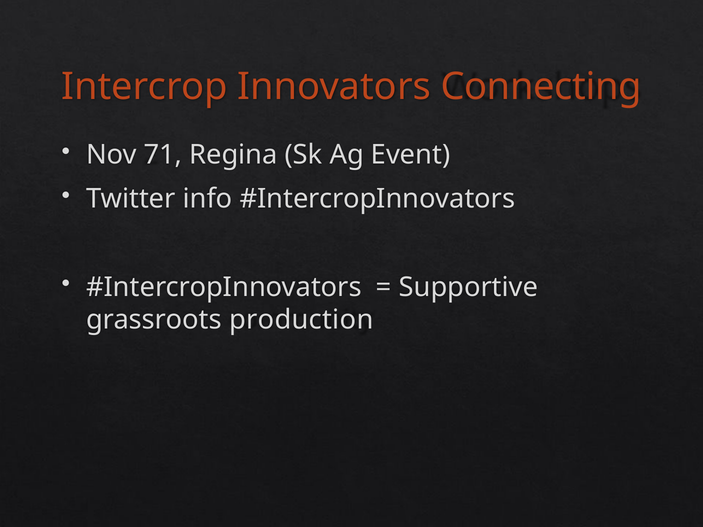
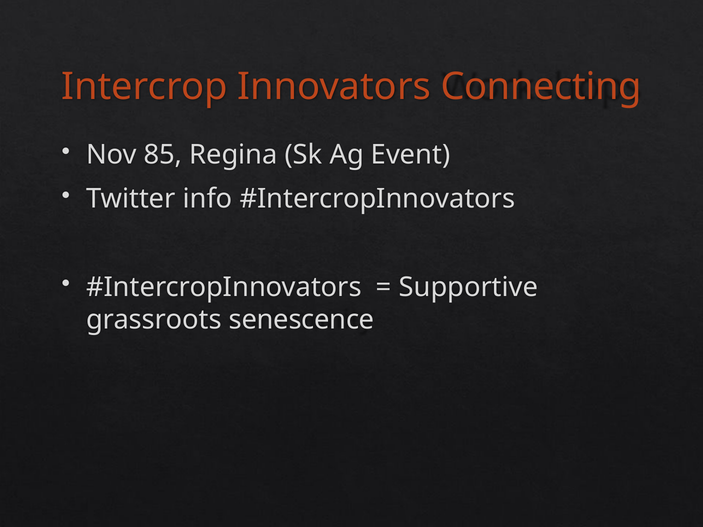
71: 71 -> 85 (163, 155)
production: production -> senescence (302, 320)
